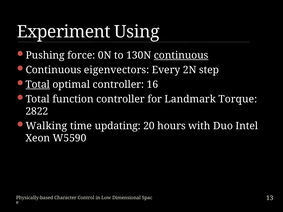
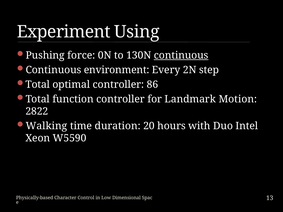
eigenvectors: eigenvectors -> environment (117, 70)
Total underline: present -> none (38, 85)
16: 16 -> 86 (152, 85)
Torque: Torque -> Motion (238, 99)
updating: updating -> duration (118, 126)
